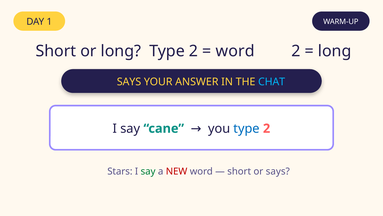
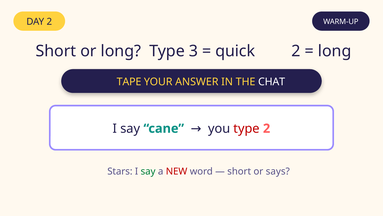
DAY 1: 1 -> 2 (49, 22)
Type 2: 2 -> 3 (193, 51)
word: word -> quick (235, 51)
SAYS: SAYS -> TAPE (129, 82)
CHAT colour: light blue -> white (272, 82)
type colour: blue -> red (247, 128)
